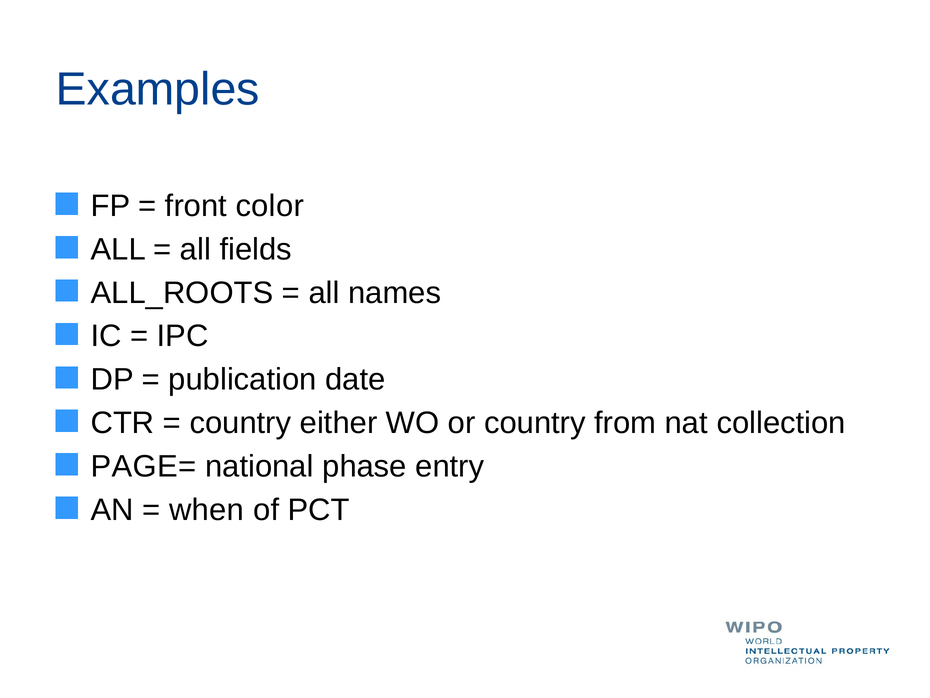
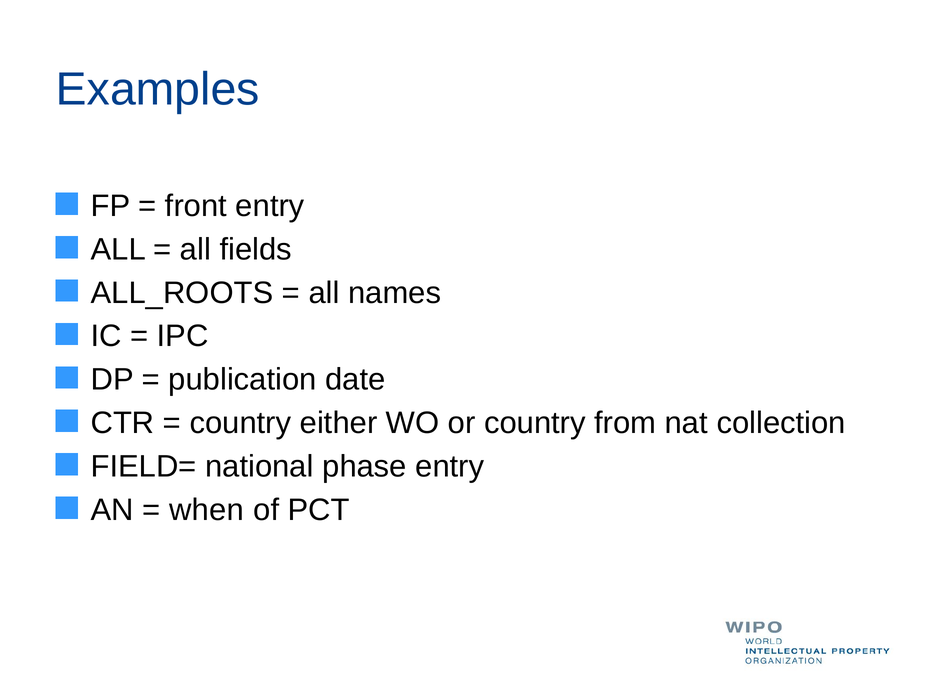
front color: color -> entry (270, 206)
PAGE=: PAGE= -> FIELD= (144, 466)
